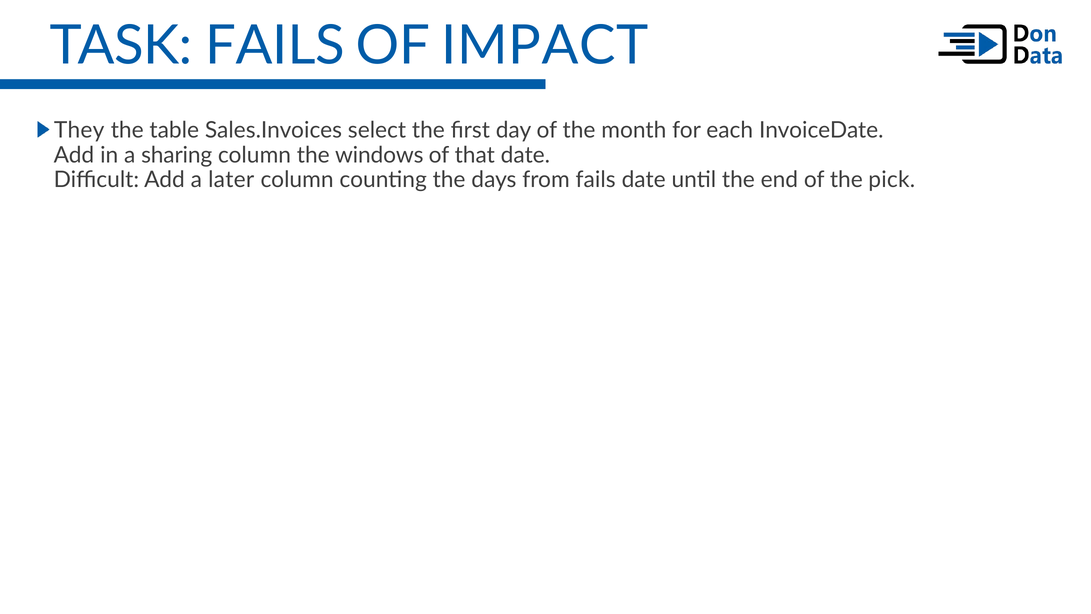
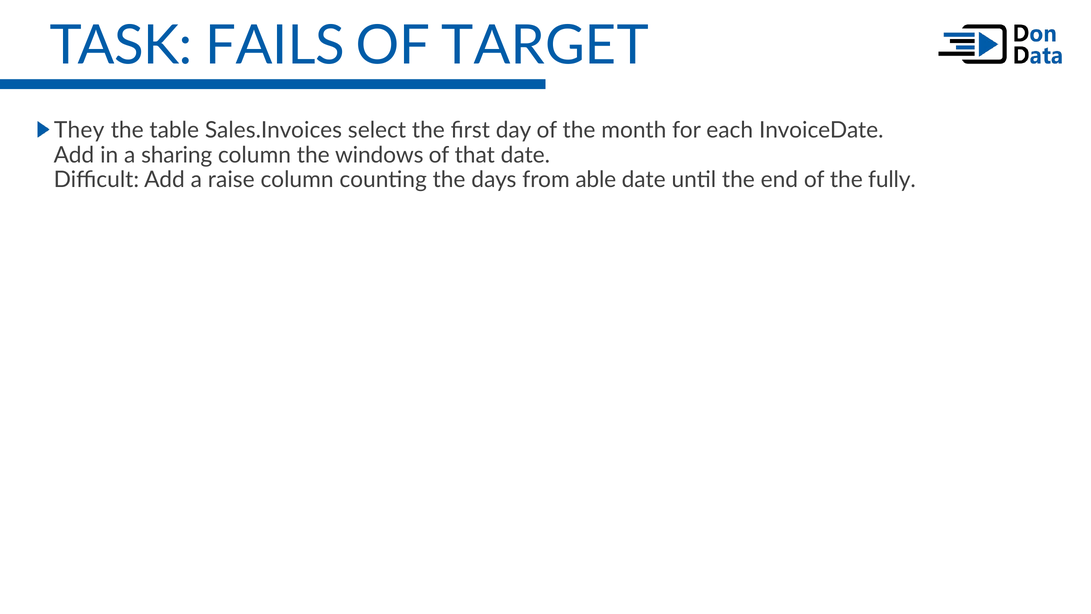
IMPACT: IMPACT -> TARGET (545, 46)
later: later -> raise (231, 179)
from fails: fails -> able (596, 179)
pick: pick -> fully (892, 179)
